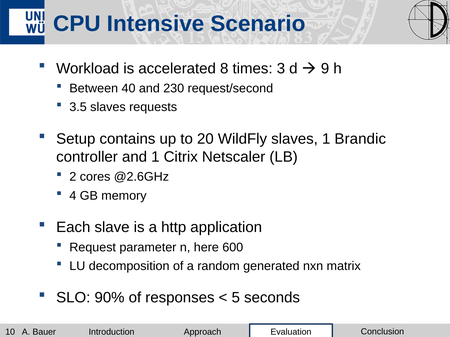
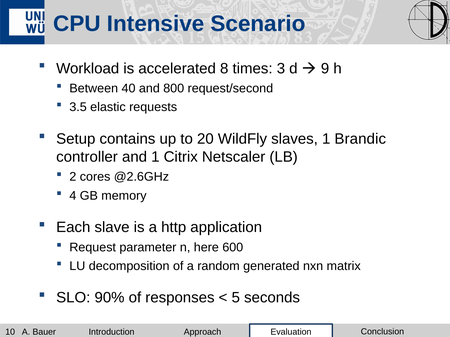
230: 230 -> 800 (174, 89)
3.5 slaves: slaves -> elastic (108, 107)
